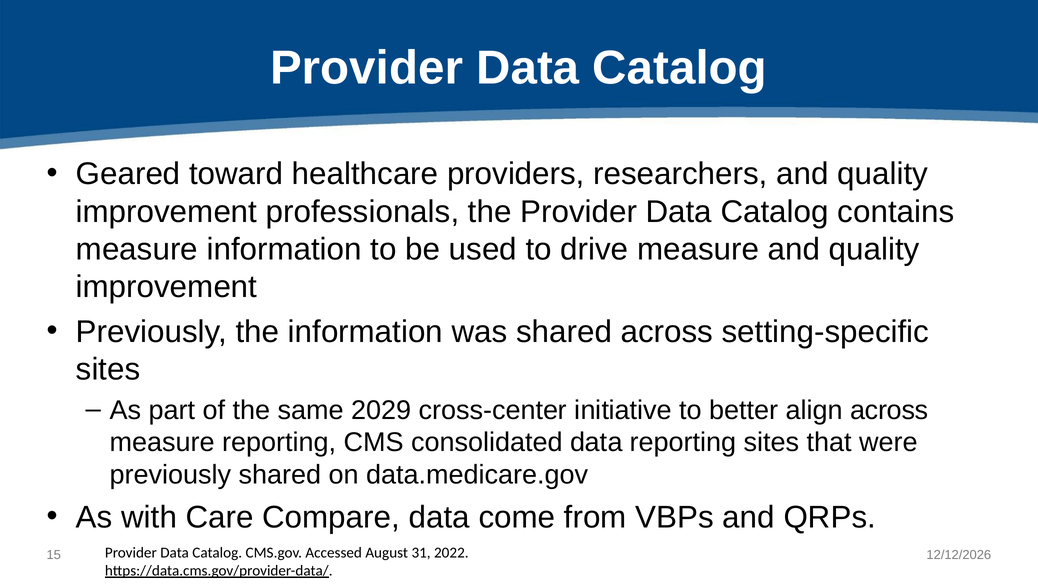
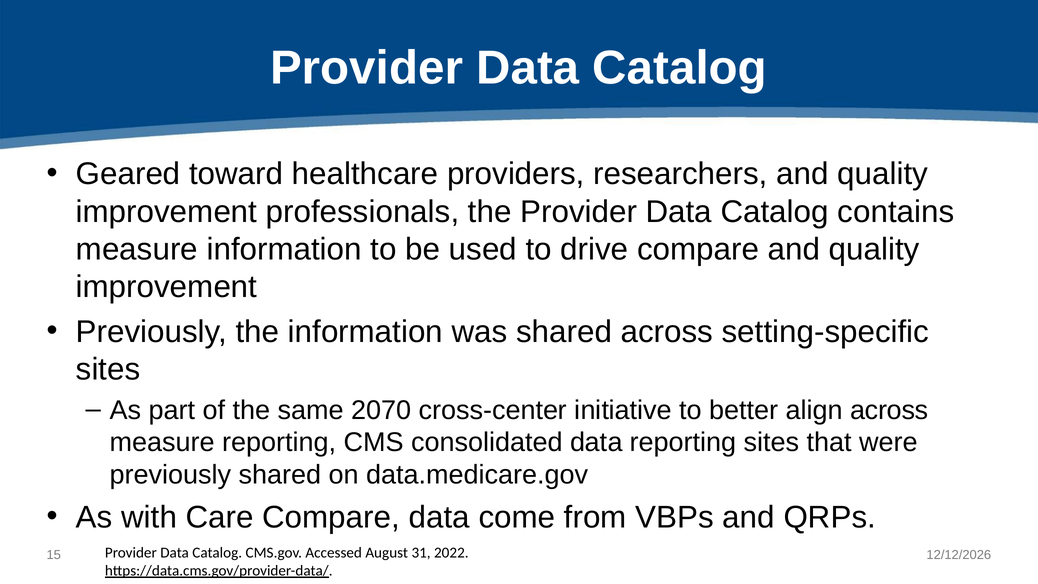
drive measure: measure -> compare (698, 249)
2029: 2029 -> 2070 (381, 410)
